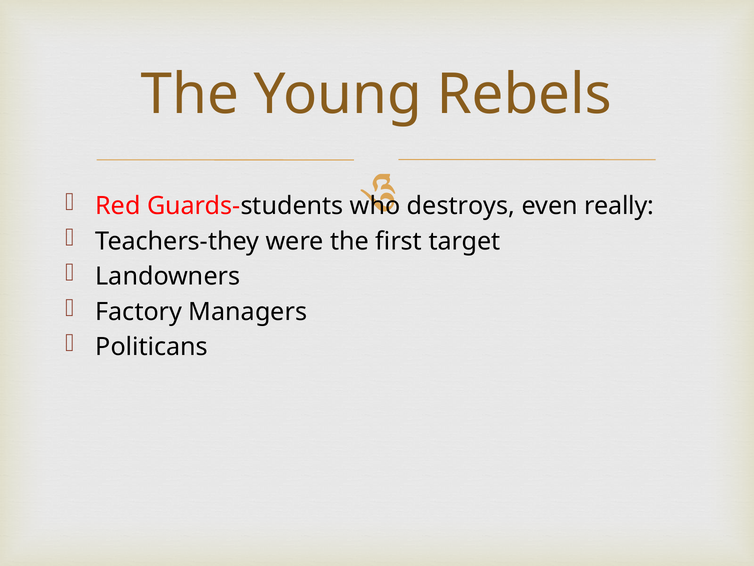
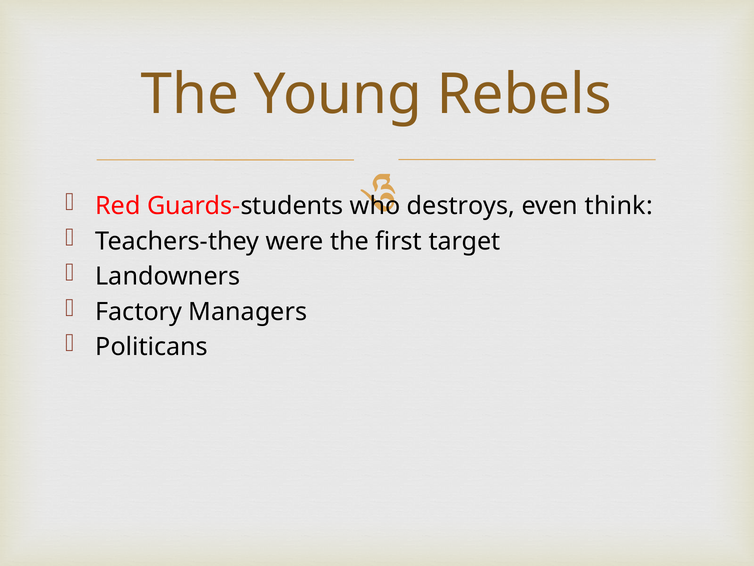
really: really -> think (619, 206)
